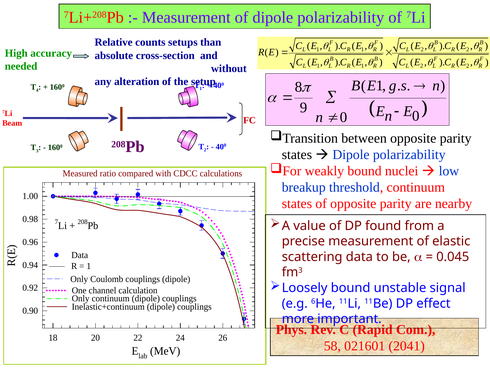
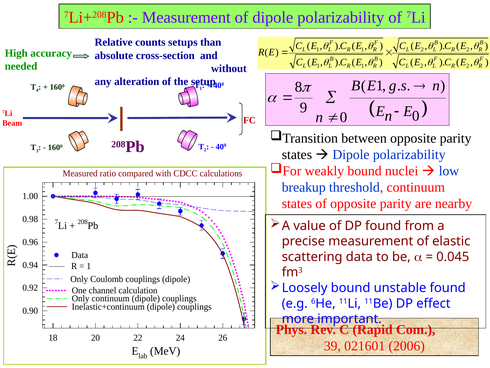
unstable signal: signal -> found (448, 287)
58: 58 -> 39 (332, 346)
2041: 2041 -> 2006 (407, 346)
